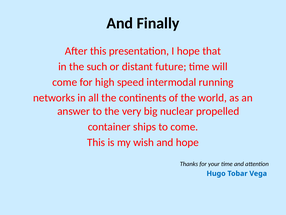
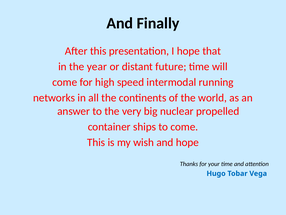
such: such -> year (97, 66)
